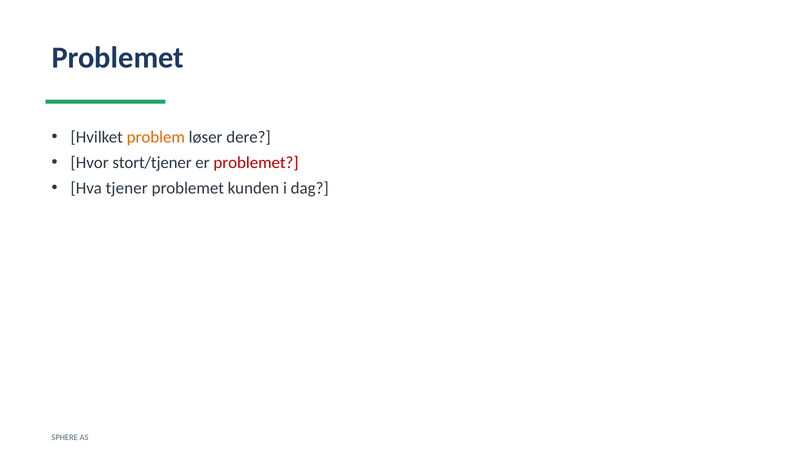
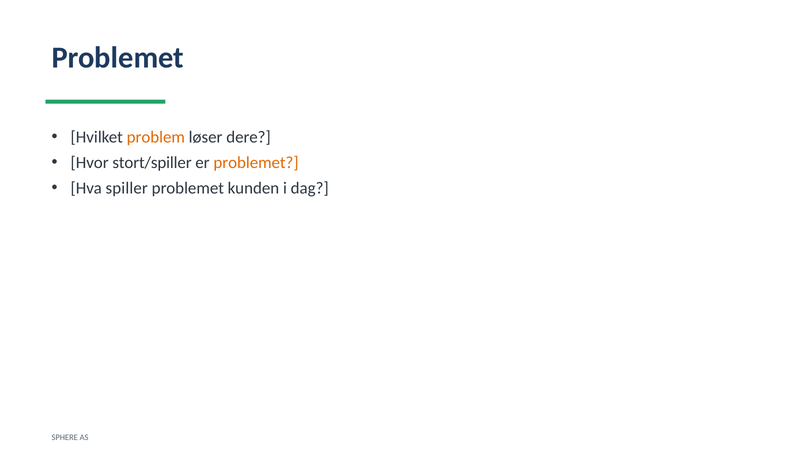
stort/tjener: stort/tjener -> stort/spiller (152, 163)
problemet colour: red -> orange (256, 163)
tjener: tjener -> spiller (127, 188)
